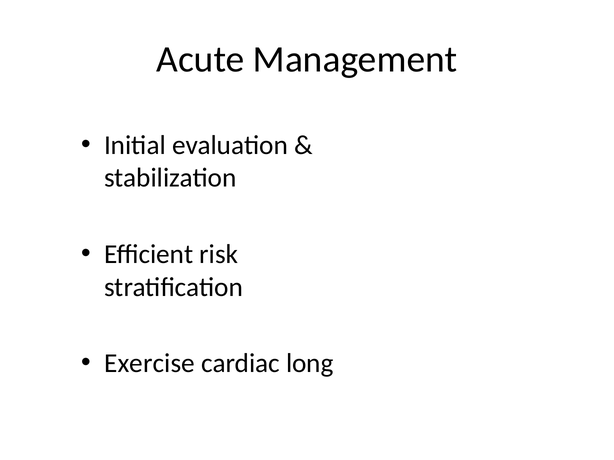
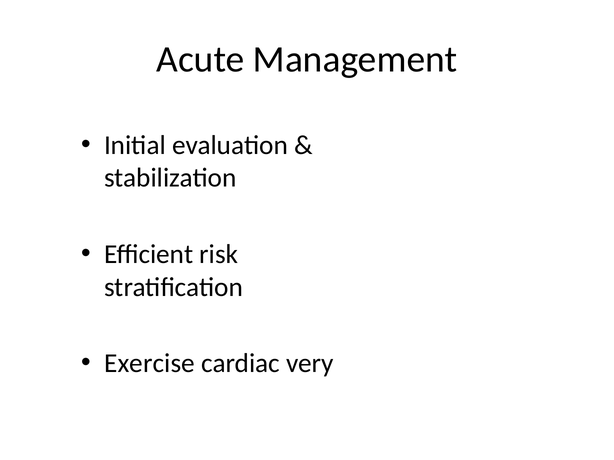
long: long -> very (310, 364)
